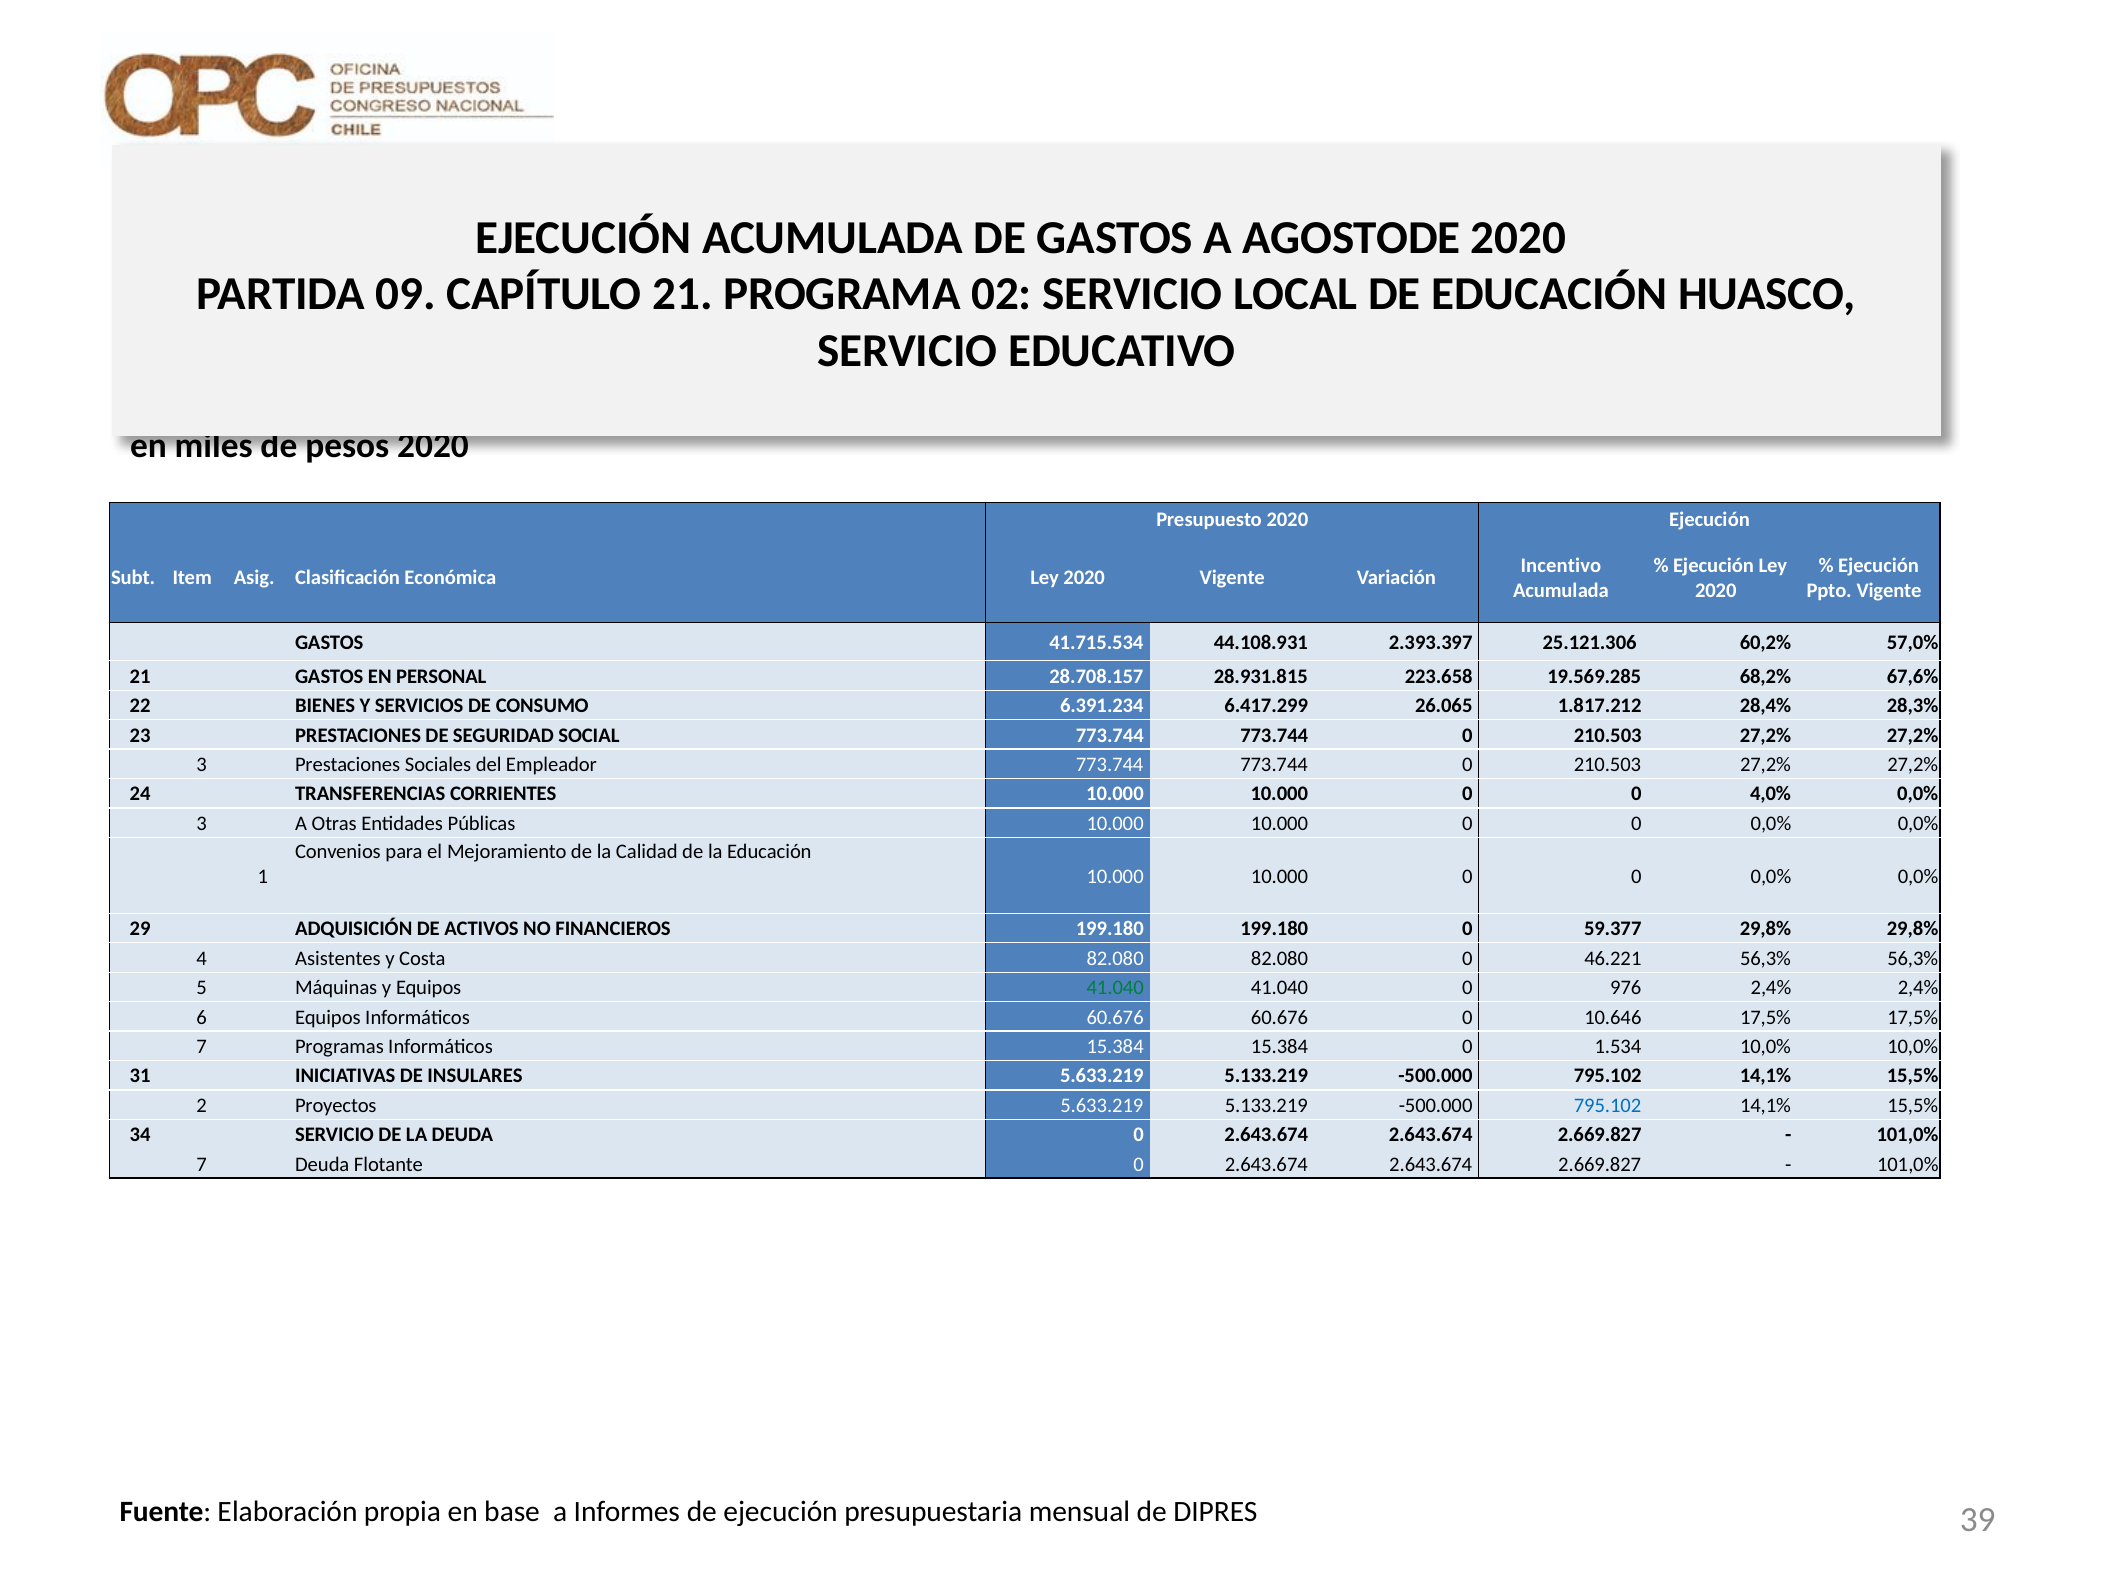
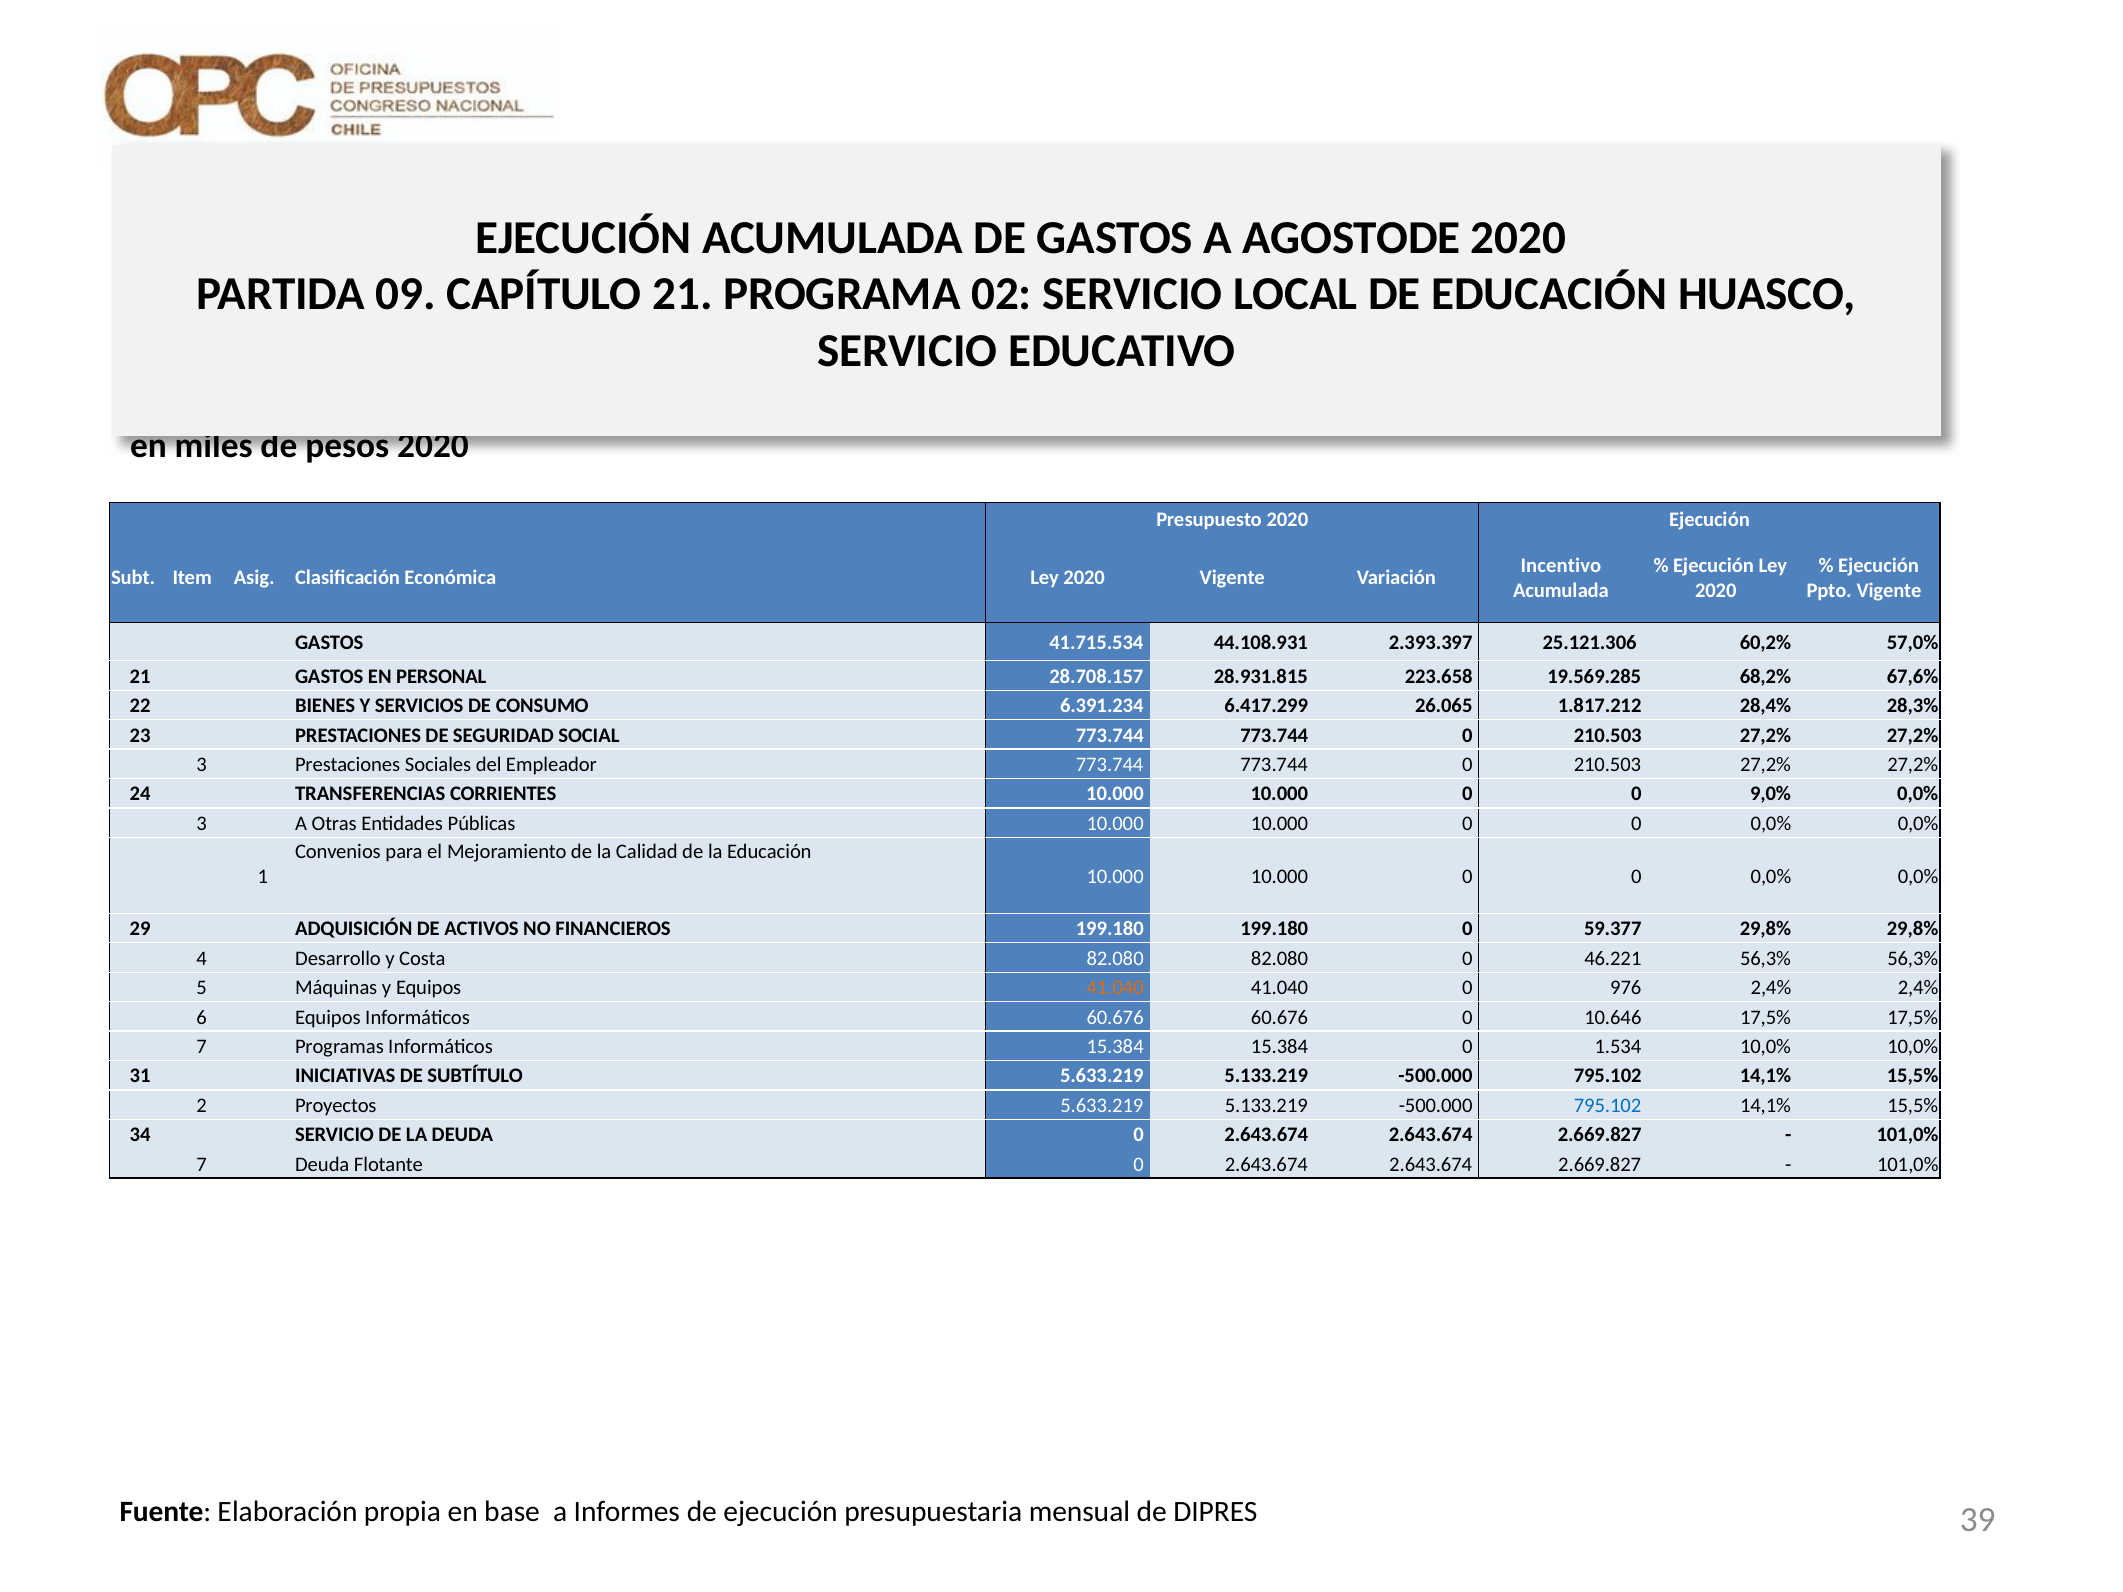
4,0%: 4,0% -> 9,0% (1771, 794)
Asistentes: Asistentes -> Desarrollo (338, 959)
41.040 colour: green -> orange (1115, 988)
INSULARES: INSULARES -> SUBTÍTULO (475, 1076)
